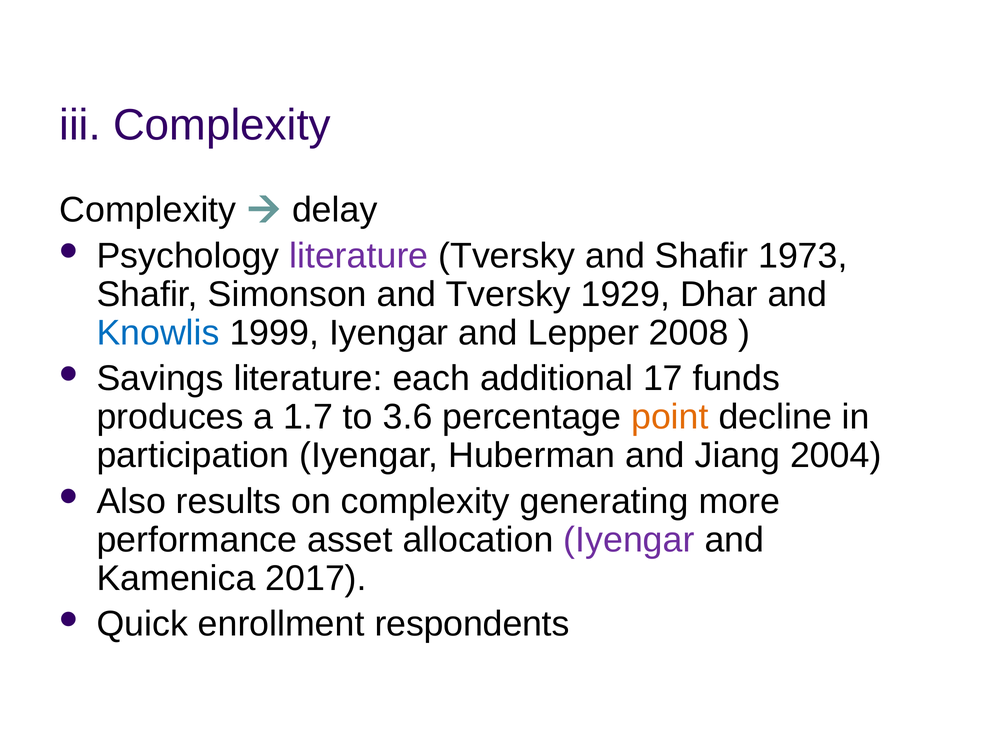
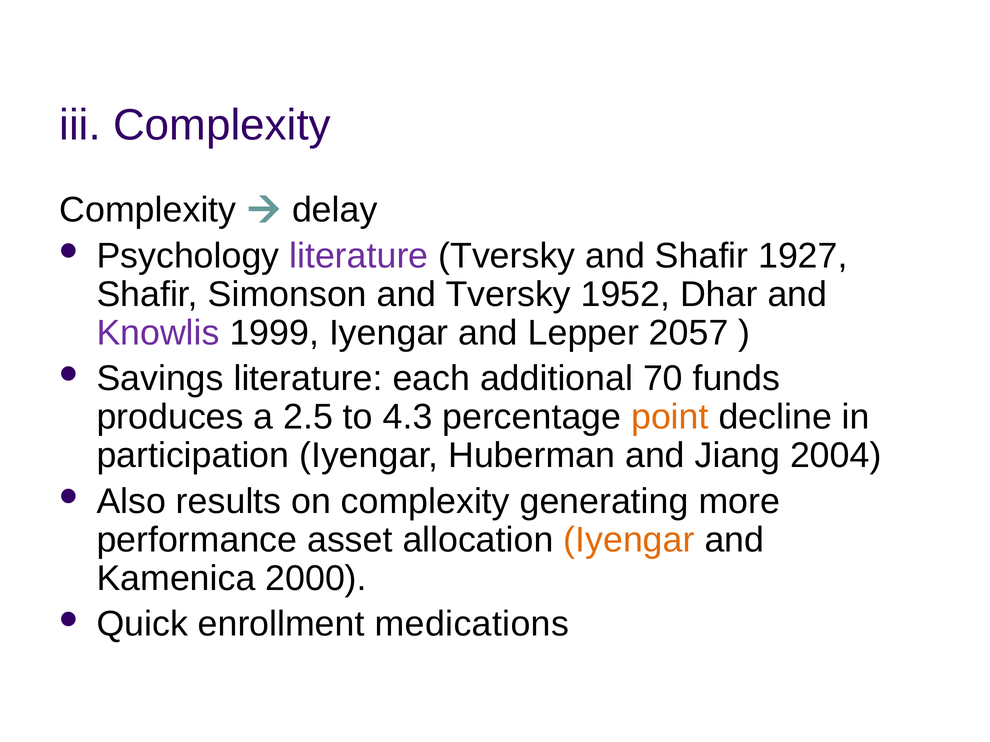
1973: 1973 -> 1927 (803, 256)
1929: 1929 -> 1952 (625, 294)
Knowlis colour: blue -> purple (158, 333)
2008: 2008 -> 2057 (689, 333)
17: 17 -> 70 (663, 379)
1.7: 1.7 -> 2.5 (308, 417)
3.6: 3.6 -> 4.3 (408, 417)
Iyengar colour: purple -> orange (629, 540)
2017: 2017 -> 2000 (316, 579)
respondents: respondents -> medications (472, 625)
